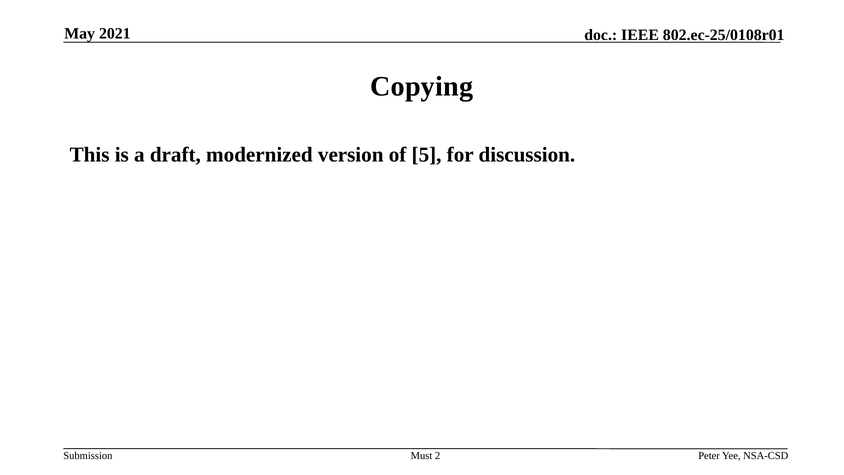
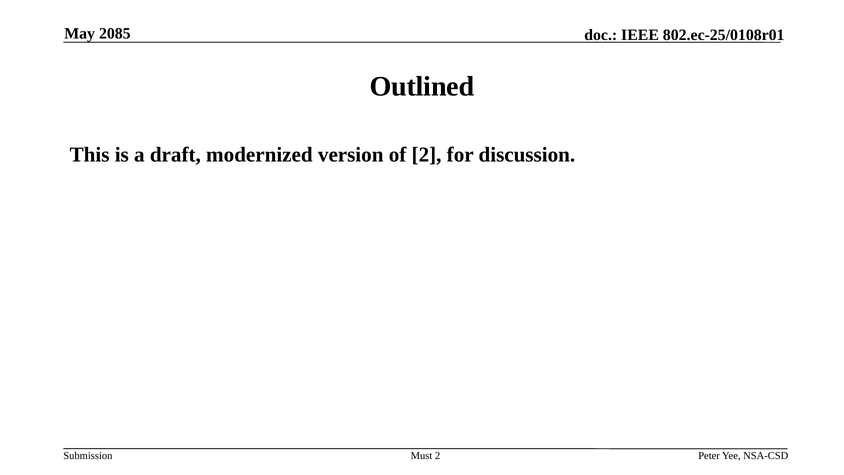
2021: 2021 -> 2085 (115, 34)
Copying: Copying -> Outlined (422, 86)
of 5: 5 -> 2 (427, 154)
